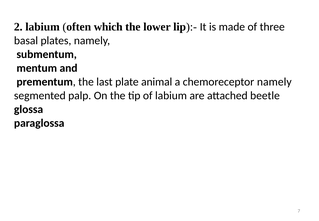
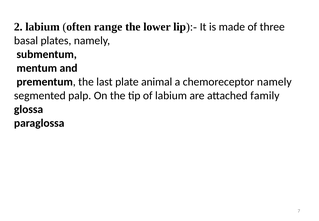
which: which -> range (108, 27)
beetle: beetle -> family (265, 96)
